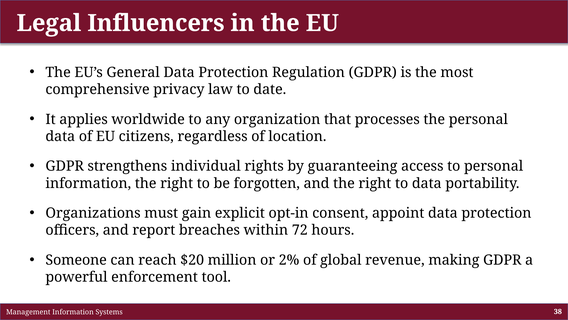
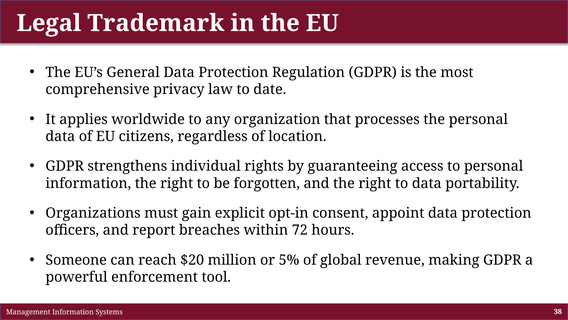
Influencers: Influencers -> Trademark (156, 23)
2%: 2% -> 5% (289, 260)
